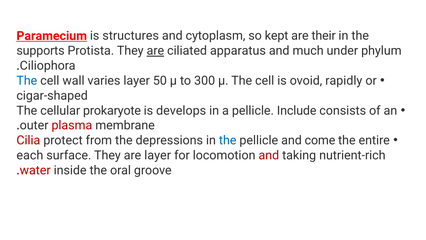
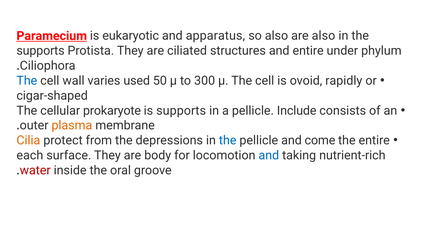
structures: structures -> eukaryotic (131, 36)
cytoplasm: cytoplasm -> apparatus (215, 36)
so kept: kept -> also (277, 36)
are their: their -> also (323, 36)
are underline: present -> none (155, 51)
apparatus: apparatus -> structures (238, 51)
and much: much -> entire (308, 51)
varies layer: layer -> used (137, 81)
is develops: develops -> supports (181, 110)
plasma colour: red -> orange (72, 125)
Cilia colour: red -> orange (28, 140)
are layer: layer -> body (158, 155)
and colour: red -> blue (269, 155)
